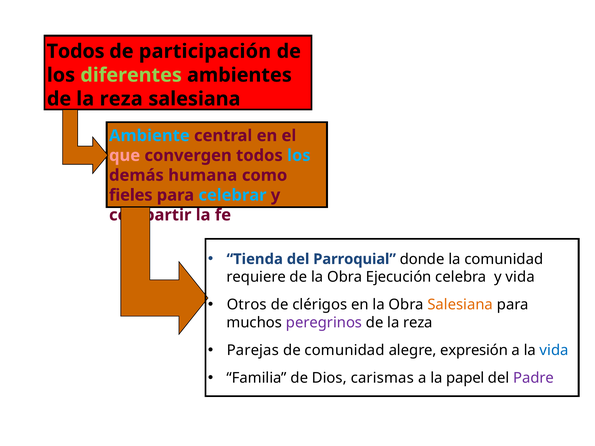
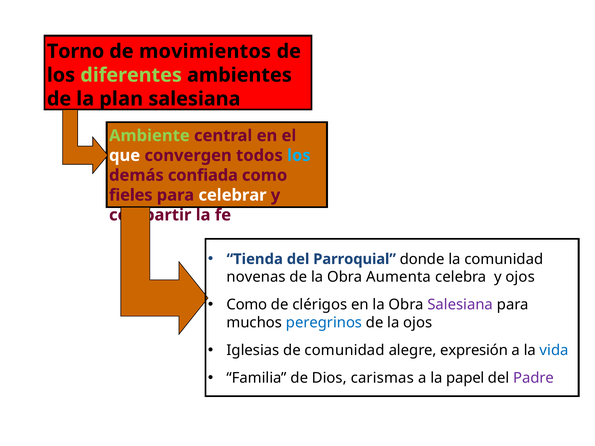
Todos: Todos -> Torno (76, 51)
participación: participación -> movimientos (205, 51)
reza: reza -> plan (121, 99)
Ambiente colour: light blue -> light green (149, 136)
que colour: pink -> white (125, 156)
humana: humana -> confiada (203, 175)
celebrar colour: light blue -> white (232, 195)
requiere: requiere -> novenas (256, 277)
Ejecución: Ejecución -> Aumenta (399, 277)
y vida: vida -> ojos (520, 277)
Otros: Otros -> Como (247, 305)
Salesiana colour: orange -> purple (460, 305)
peregrinos colour: purple -> blue (324, 323)
reza: reza -> ojos (418, 323)
Parejas: Parejas -> Iglesias (253, 350)
